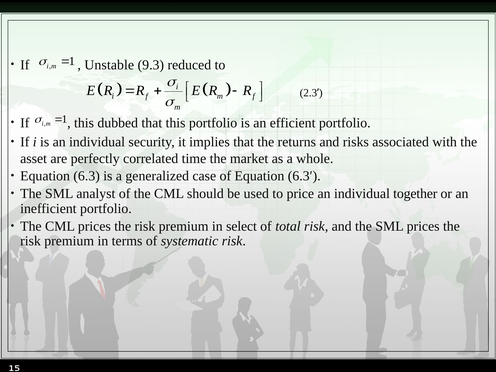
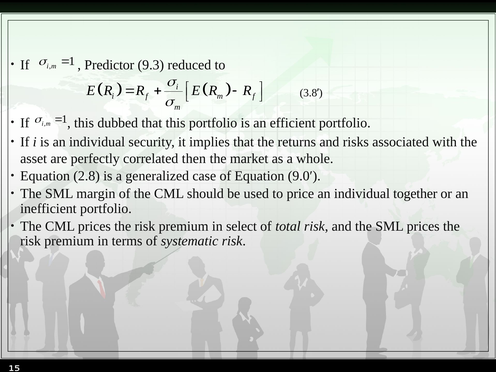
Unstable: Unstable -> Predictor (109, 65)
2.3: 2.3 -> 3.8 (308, 93)
time: time -> then (194, 159)
6.3: 6.3 -> 2.8 (87, 176)
6.3′: 6.3′ -> 9.0′ (304, 176)
analyst: analyst -> margin (96, 194)
